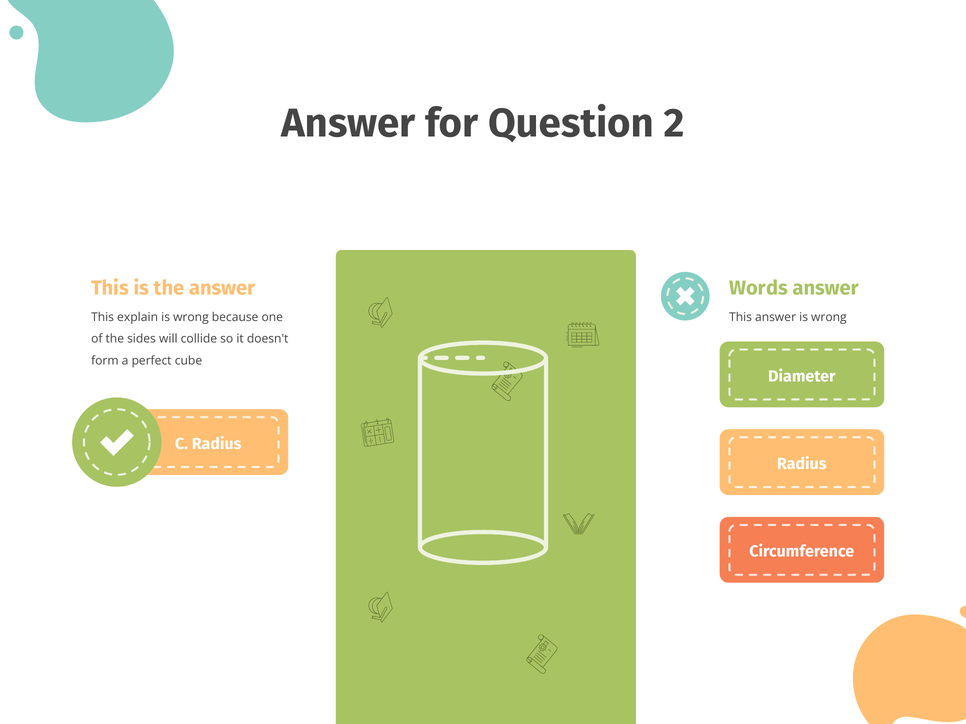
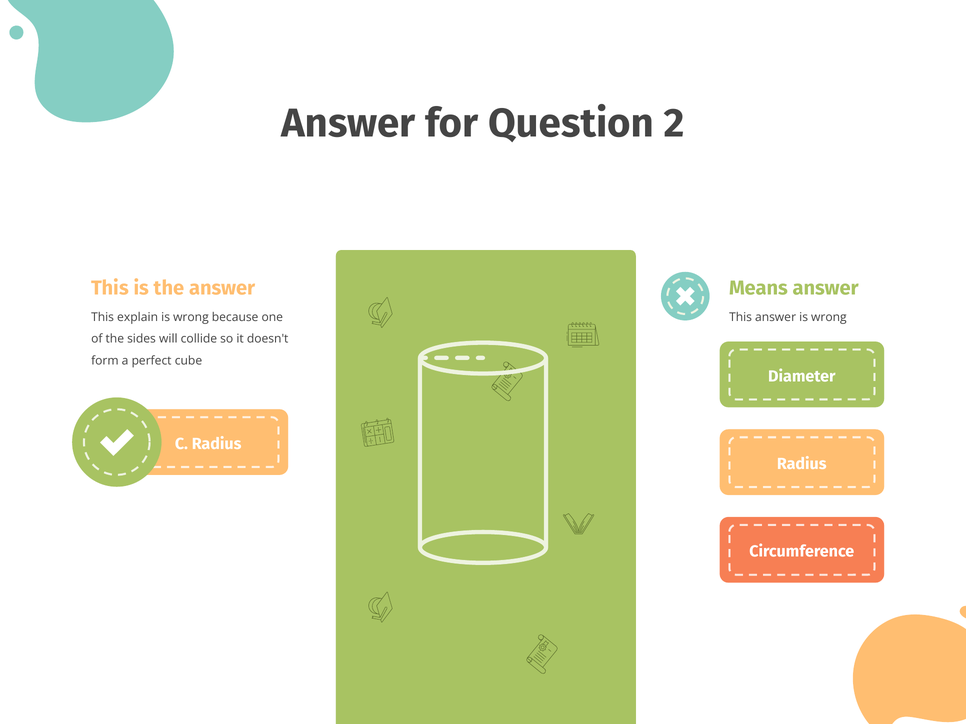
Words: Words -> Means (759, 289)
